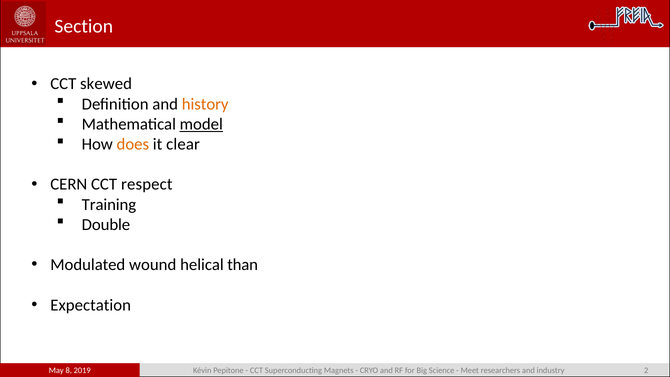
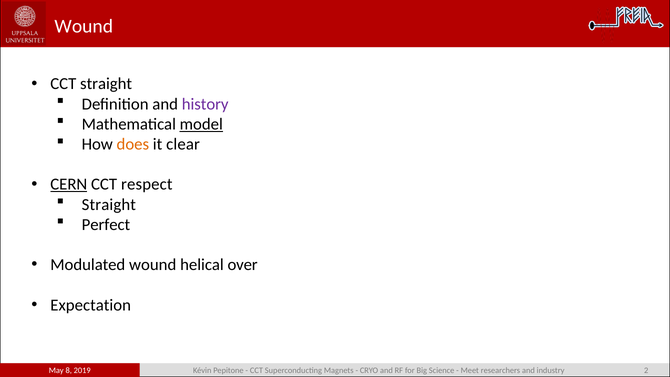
Section: Section -> Wound (84, 26)
CCT skewed: skewed -> straight (106, 84)
history colour: orange -> purple (205, 104)
CERN underline: none -> present (69, 184)
Training: Training -> Straight (109, 204)
Double: Double -> Perfect (106, 225)
than: than -> over (243, 265)
